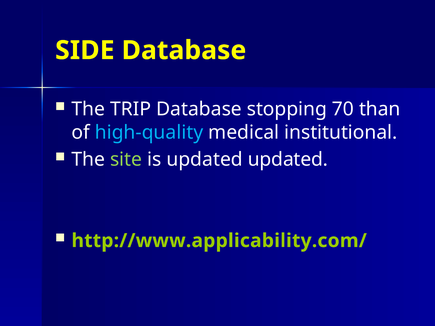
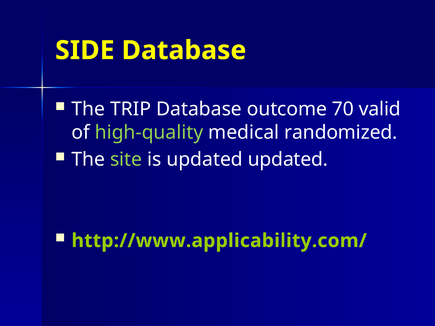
stopping: stopping -> outcome (287, 109)
than: than -> valid (380, 109)
high-quality colour: light blue -> light green (149, 133)
institutional: institutional -> randomized (341, 133)
